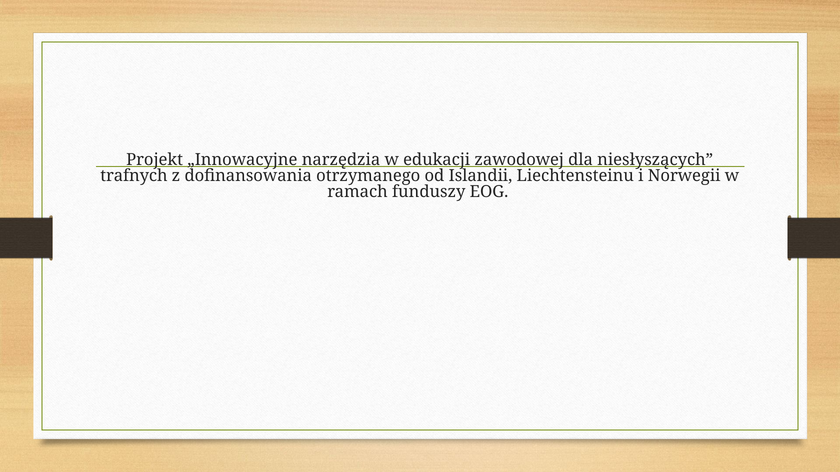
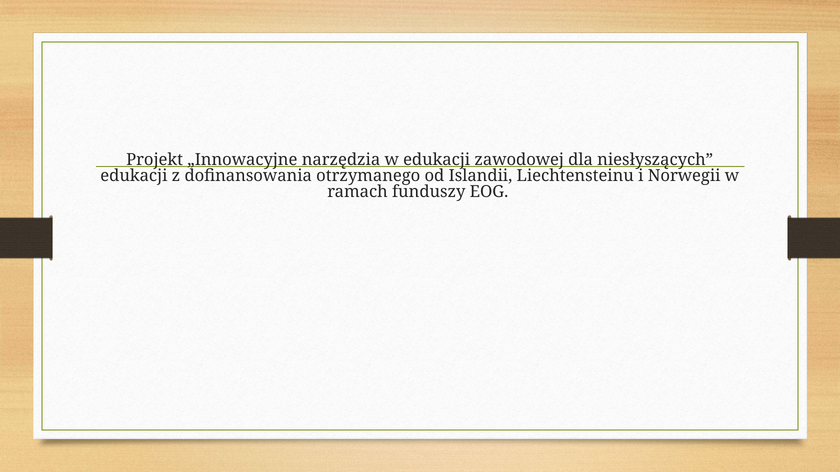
trafnych: trafnych -> edukacji (134, 176)
